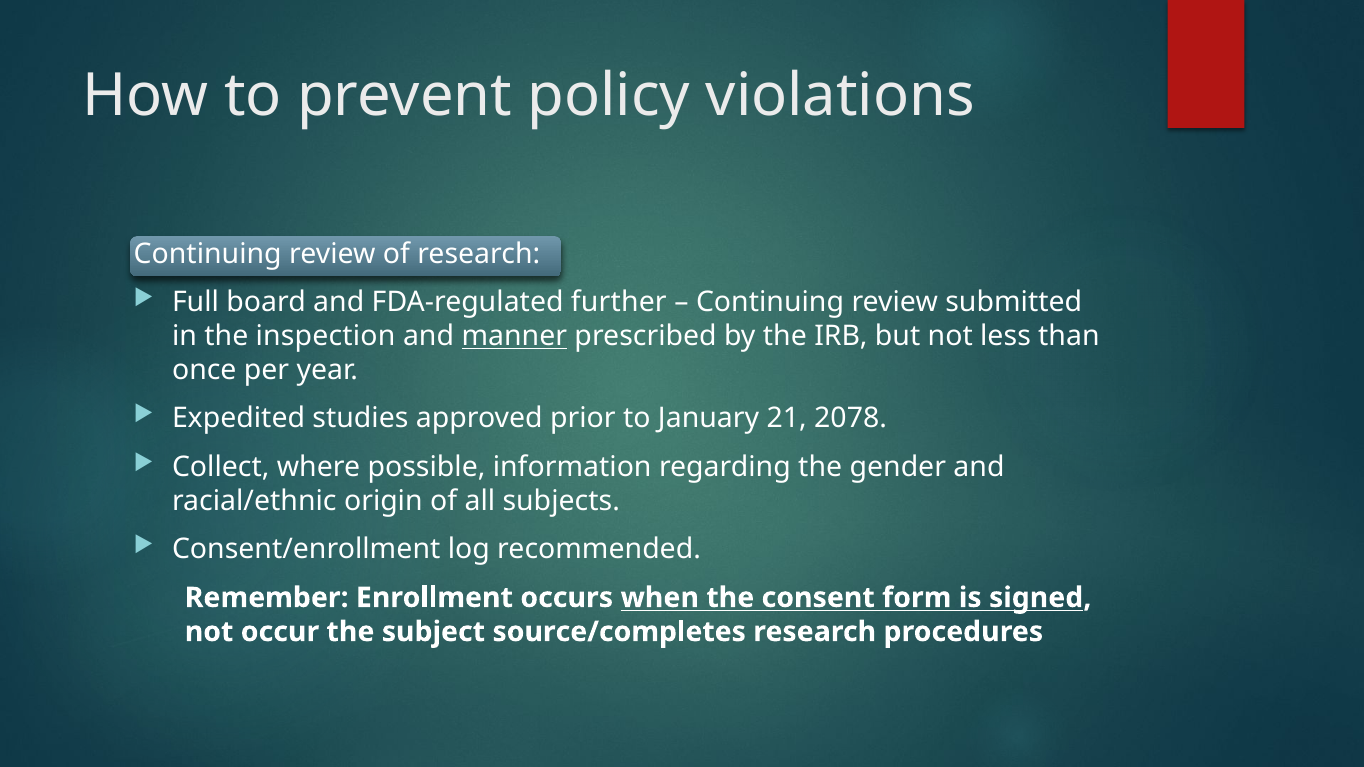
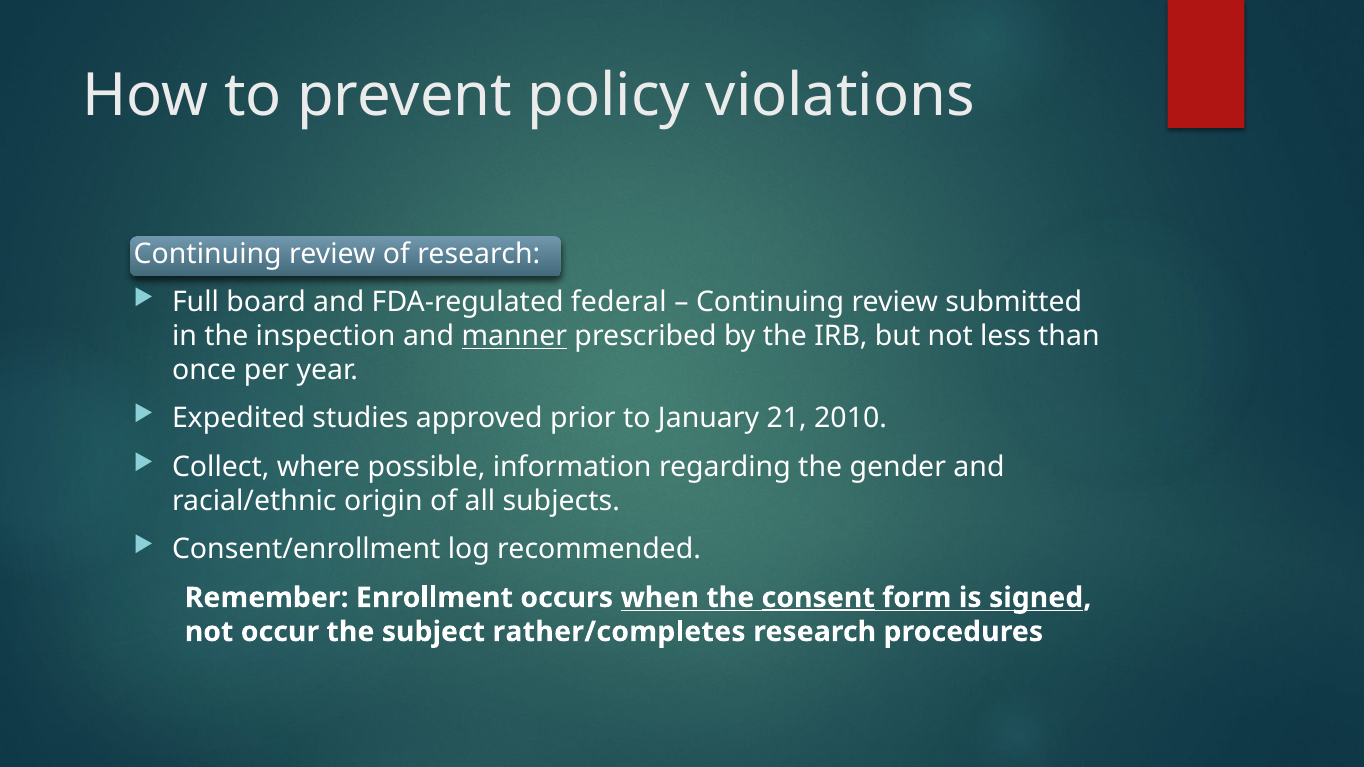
further: further -> federal (619, 302)
2078: 2078 -> 2010 (851, 419)
consent underline: none -> present (818, 598)
source/completes: source/completes -> rather/completes (619, 632)
